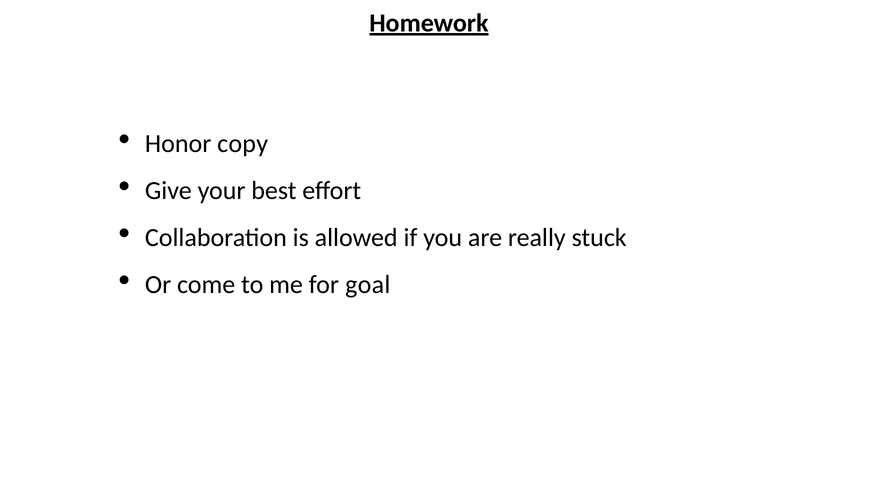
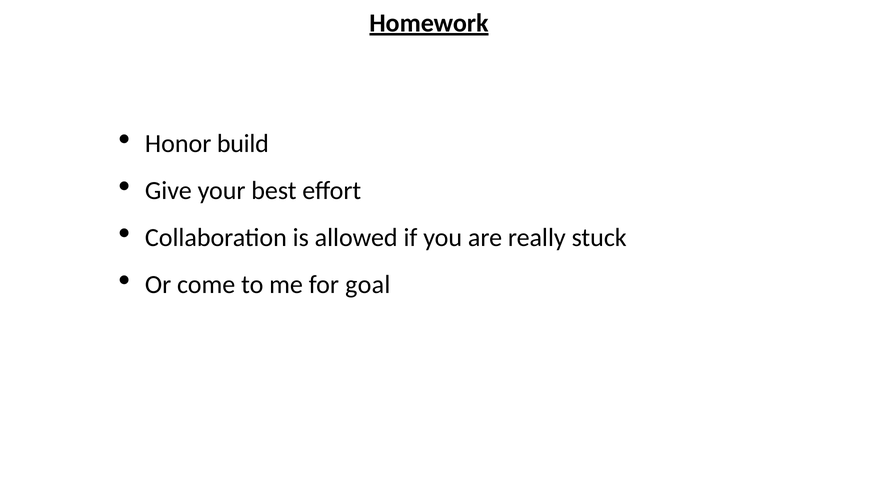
copy: copy -> build (243, 144)
